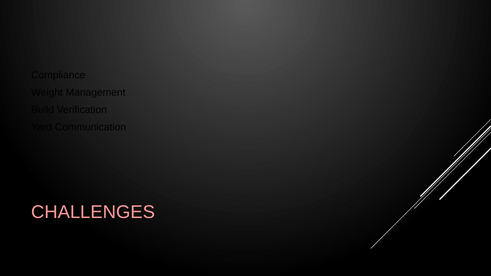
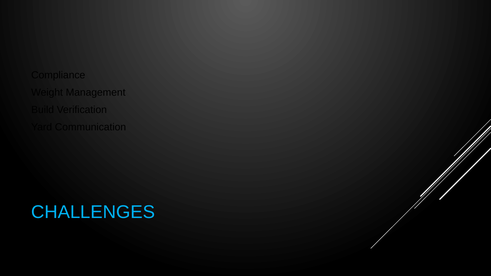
CHALLENGES colour: pink -> light blue (93, 212)
